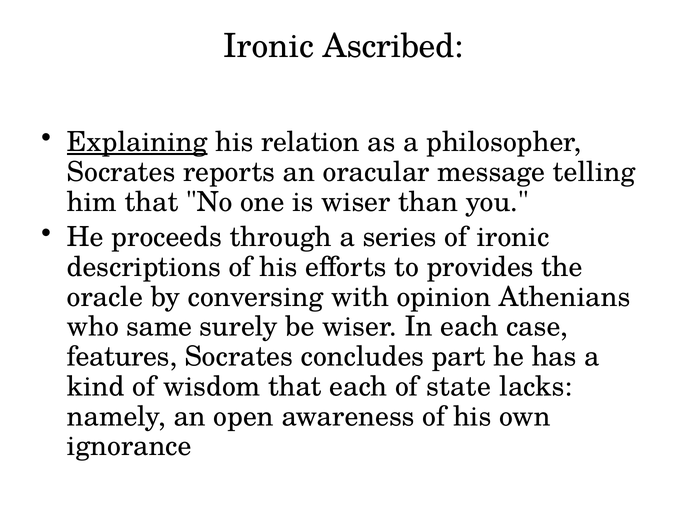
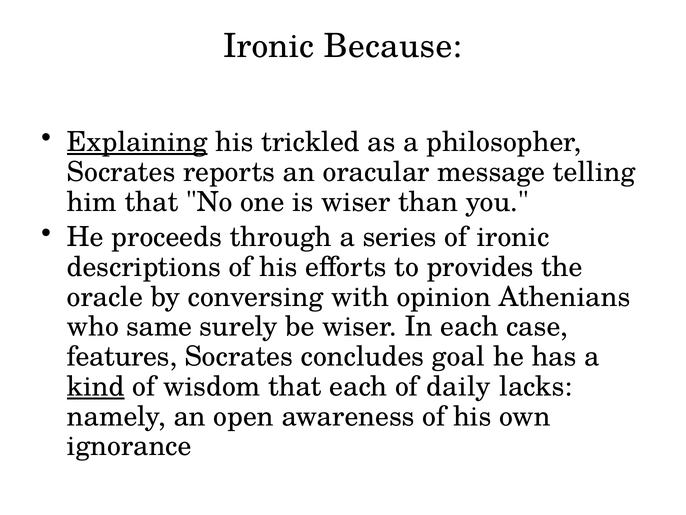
Ascribed: Ascribed -> Because (393, 46)
relation: relation -> trickled (311, 142)
part: part -> goal (458, 356)
kind underline: none -> present (96, 386)
state: state -> daily (459, 386)
